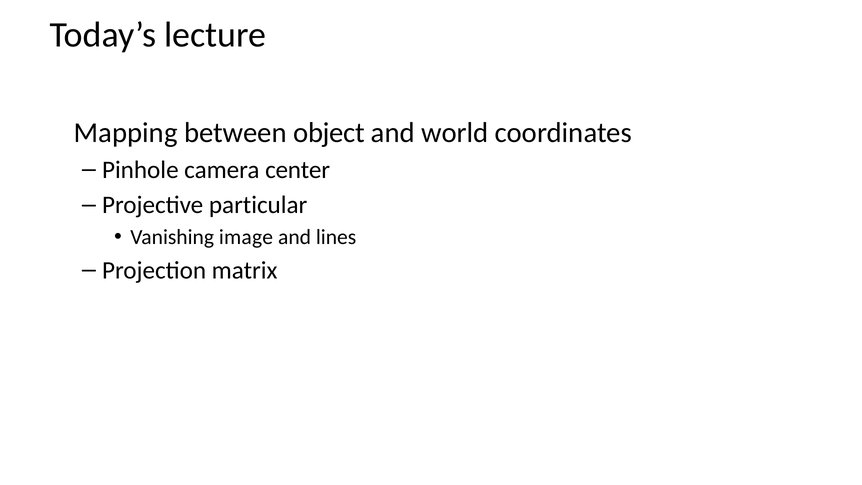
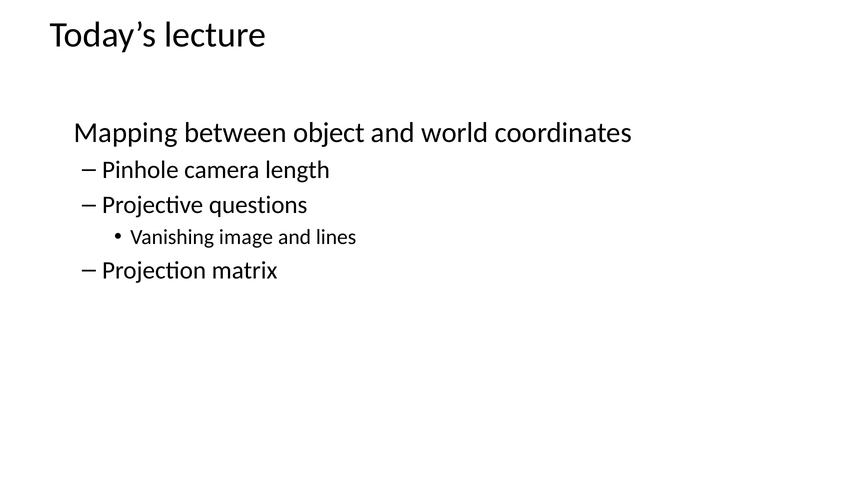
center: center -> length (297, 170)
particular: particular -> questions (258, 205)
